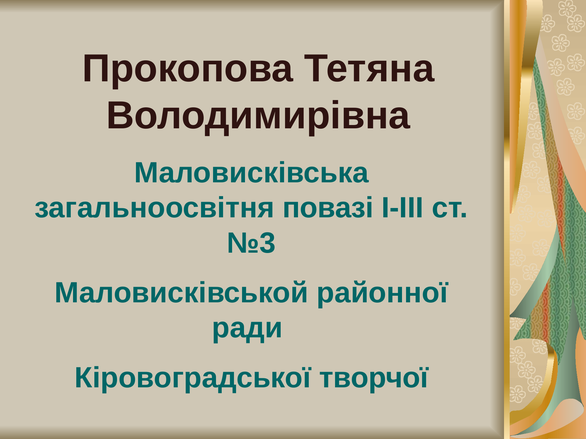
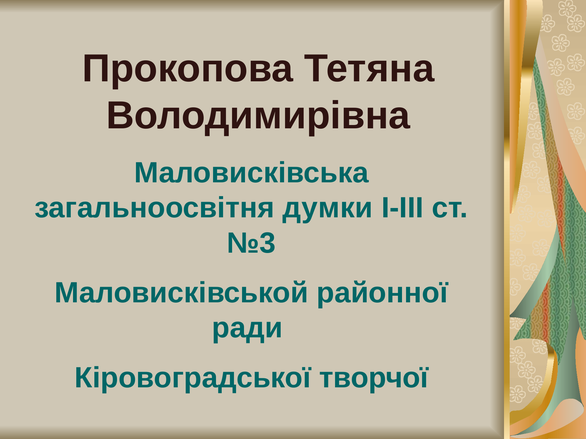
повазі: повазі -> думки (328, 208)
